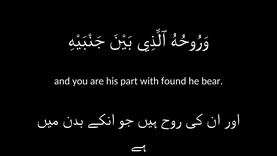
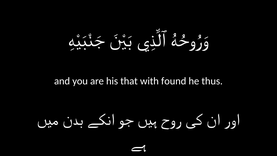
part: part -> that (129, 81)
bear: bear -> thus (212, 81)
